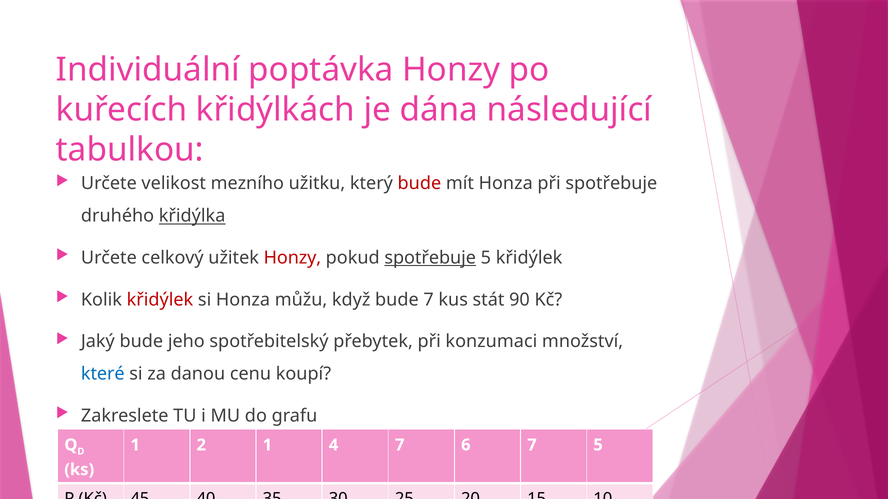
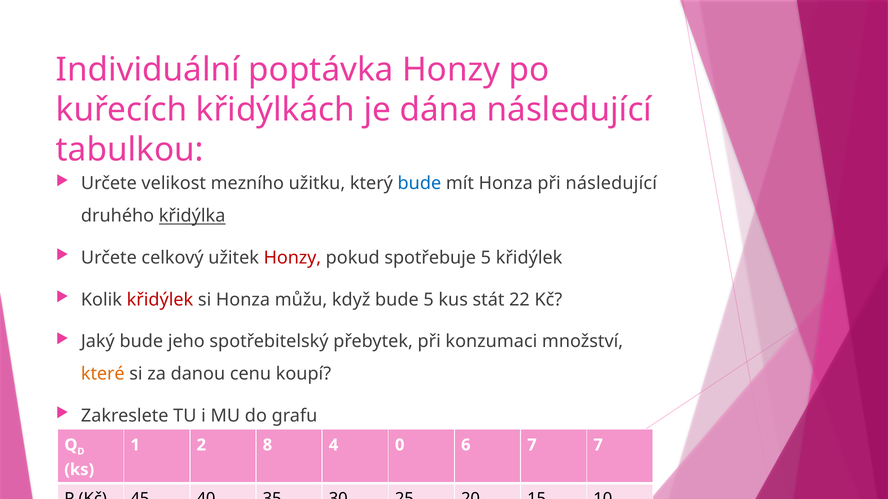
bude colour: red -> blue (419, 184)
při spotřebuje: spotřebuje -> následující (611, 184)
spotřebuje underline: present -> none (430, 258)
bude 7: 7 -> 5 (429, 300)
90: 90 -> 22 (519, 300)
které colour: blue -> orange (103, 374)
2 1: 1 -> 8 (267, 445)
4 7: 7 -> 0 (400, 445)
7 5: 5 -> 7 (598, 445)
